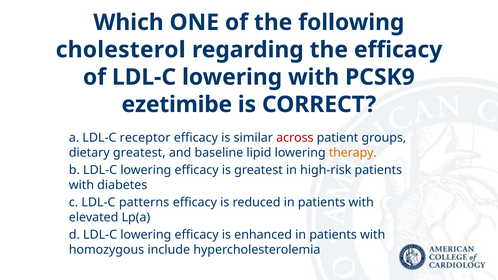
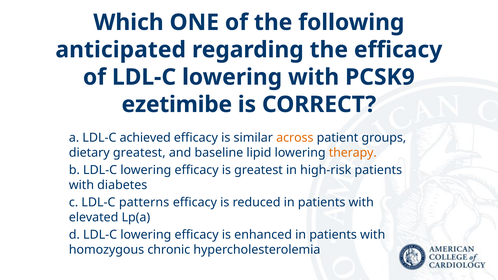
cholesterol: cholesterol -> anticipated (121, 50)
receptor: receptor -> achieved (145, 138)
across colour: red -> orange (295, 138)
include: include -> chronic (169, 250)
